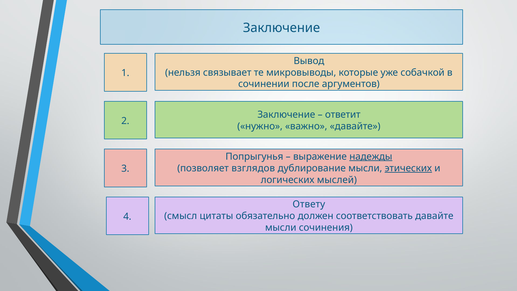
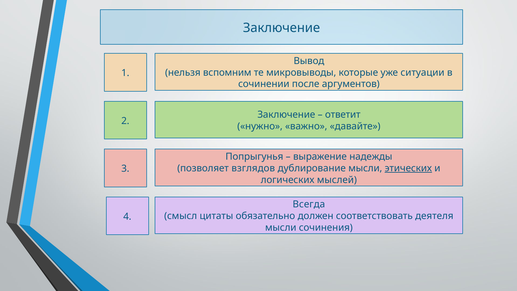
связывает: связывает -> вспомним (227, 72)
собачкой: собачкой -> ситуации (423, 72)
надежды underline: present -> none (371, 156)
Ответу: Ответу -> Всегда (309, 204)
соответствовать давайте: давайте -> деятеля (434, 216)
